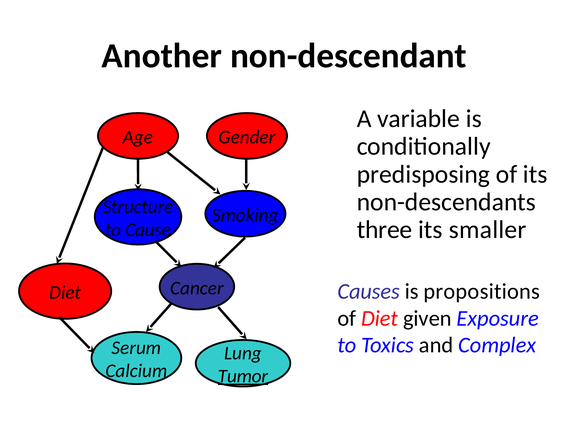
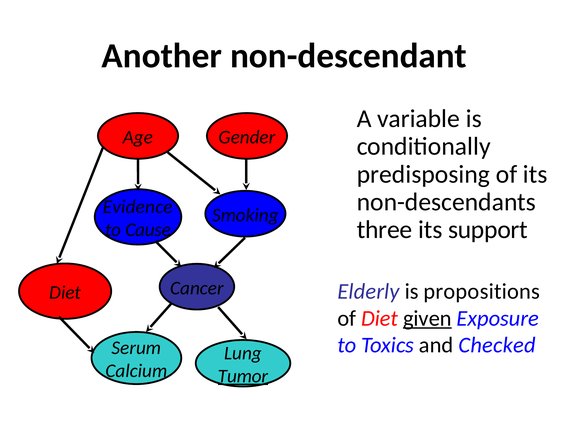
Structure: Structure -> Evidence (138, 207)
smaller: smaller -> support (488, 230)
Causes: Causes -> Elderly (369, 291)
given underline: none -> present (427, 318)
Complex: Complex -> Checked (497, 345)
